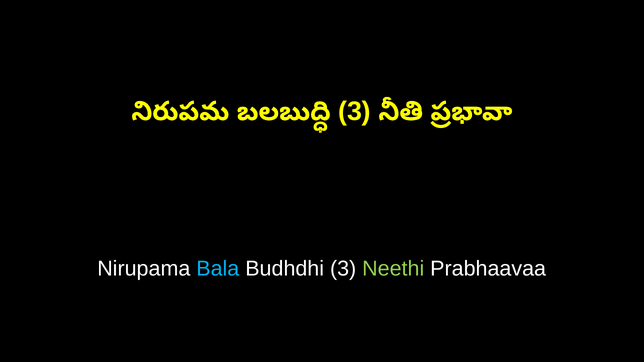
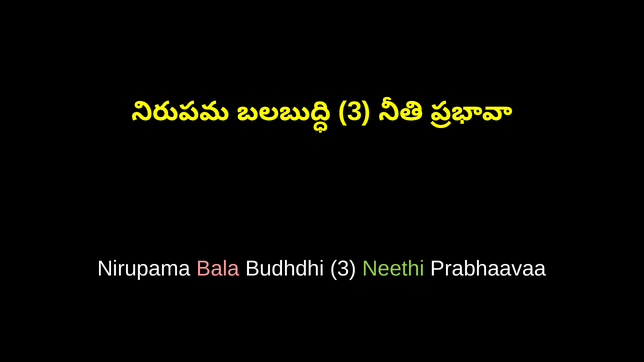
Bala colour: light blue -> pink (218, 269)
